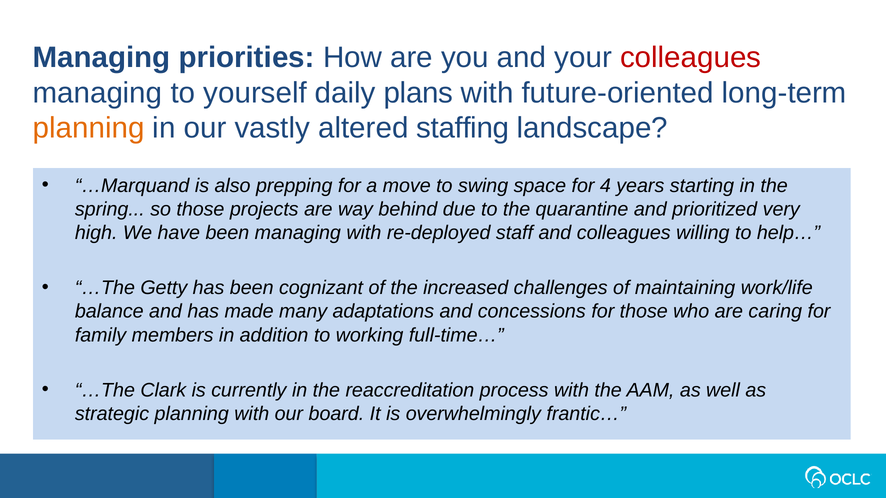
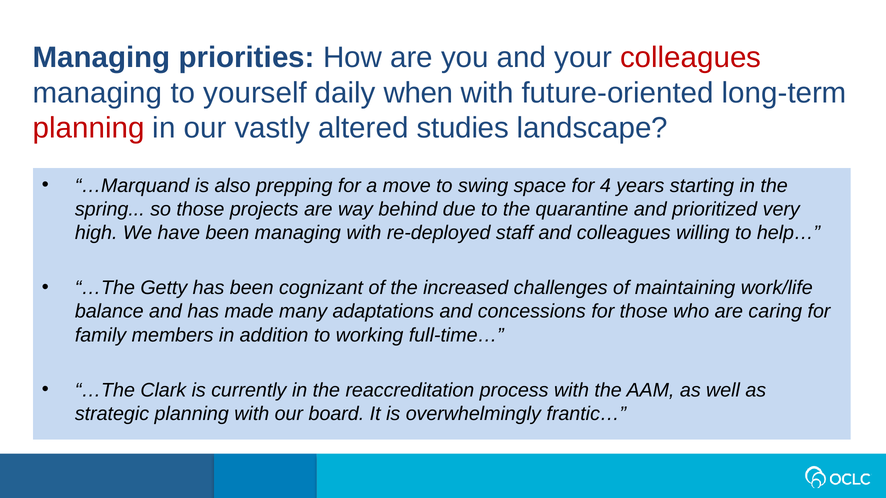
plans: plans -> when (419, 93)
planning colour: orange -> red (89, 128)
staffing: staffing -> studies (463, 128)
